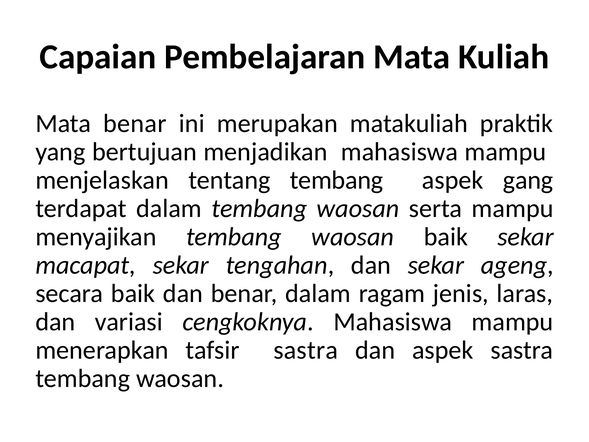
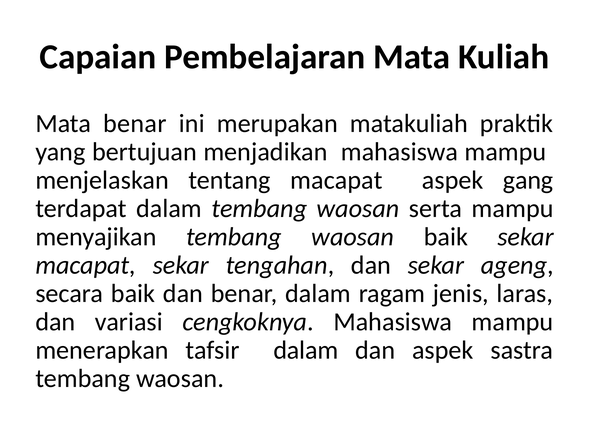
tentang tembang: tembang -> macapat (336, 180)
tafsir sastra: sastra -> dalam (306, 350)
